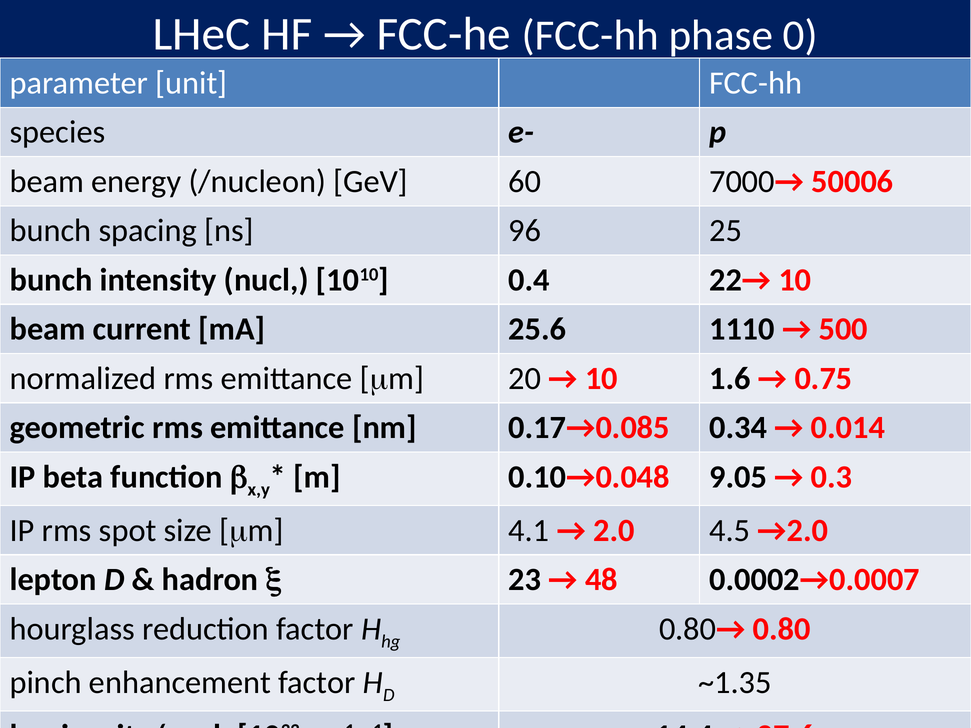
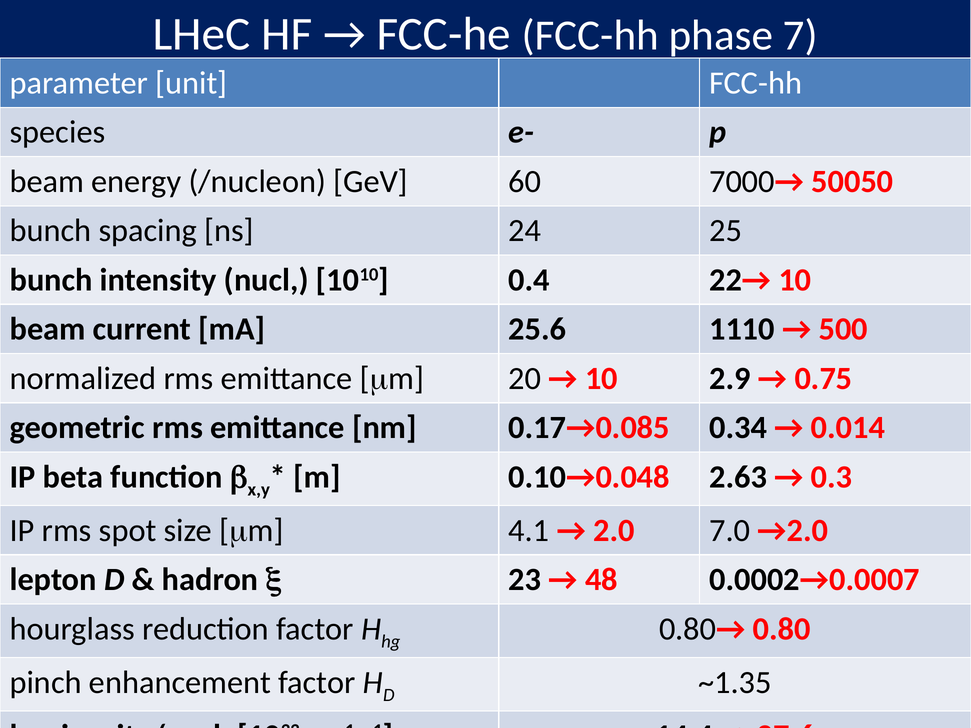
0: 0 -> 7 (800, 36)
50006: 50006 -> 50050 (852, 182)
96: 96 -> 24 (525, 231)
1.6: 1.6 -> 2.9 (730, 379)
9.05: 9.05 -> 2.63 (738, 477)
4.5: 4.5 -> 7.0 (730, 531)
